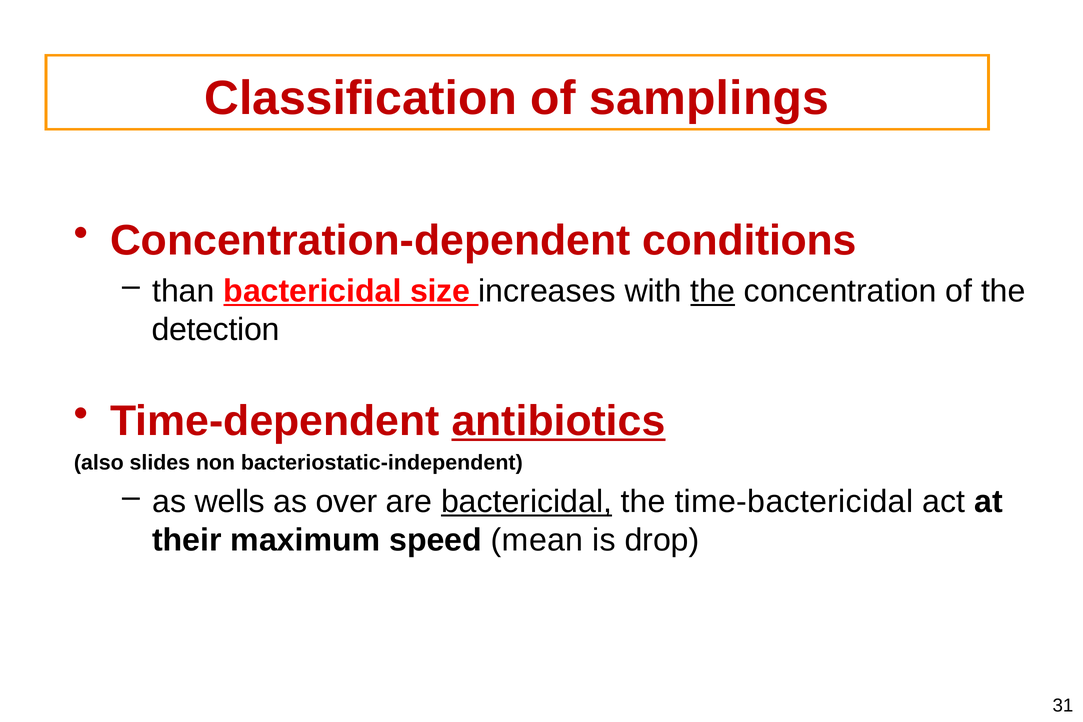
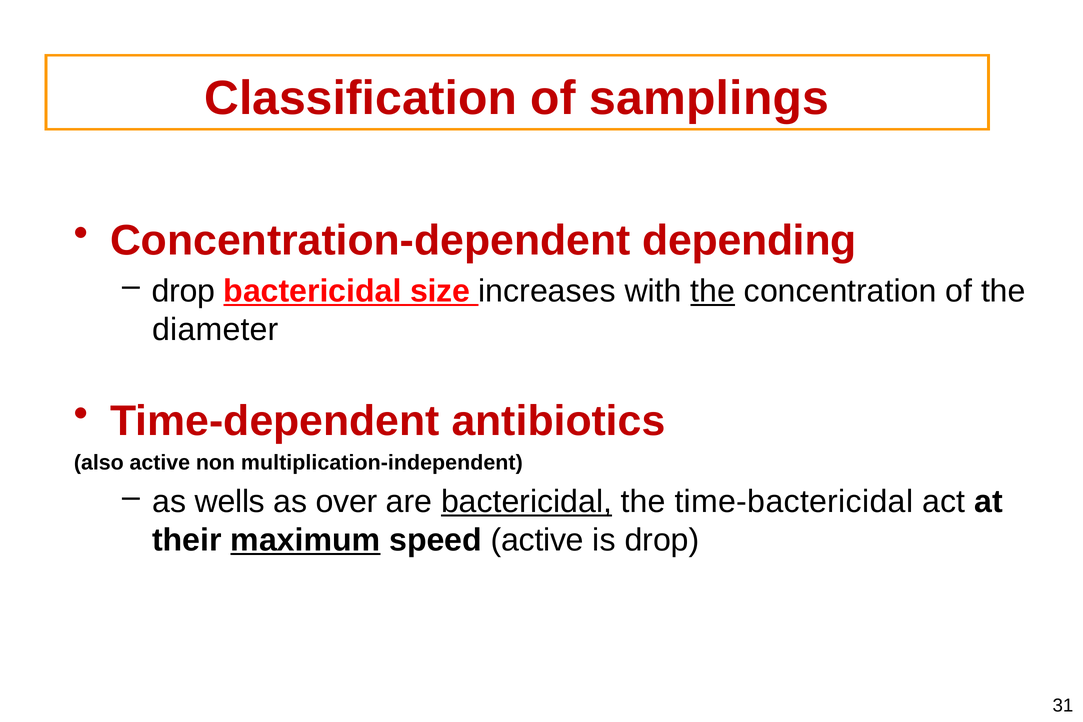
conditions: conditions -> depending (749, 240)
than: than -> drop (184, 291)
detection: detection -> diameter (215, 330)
antibiotics underline: present -> none (558, 421)
also slides: slides -> active (160, 462)
bacteriostatic-independent: bacteriostatic-independent -> multiplication-independent (382, 462)
maximum underline: none -> present (305, 540)
speed mean: mean -> active (537, 540)
